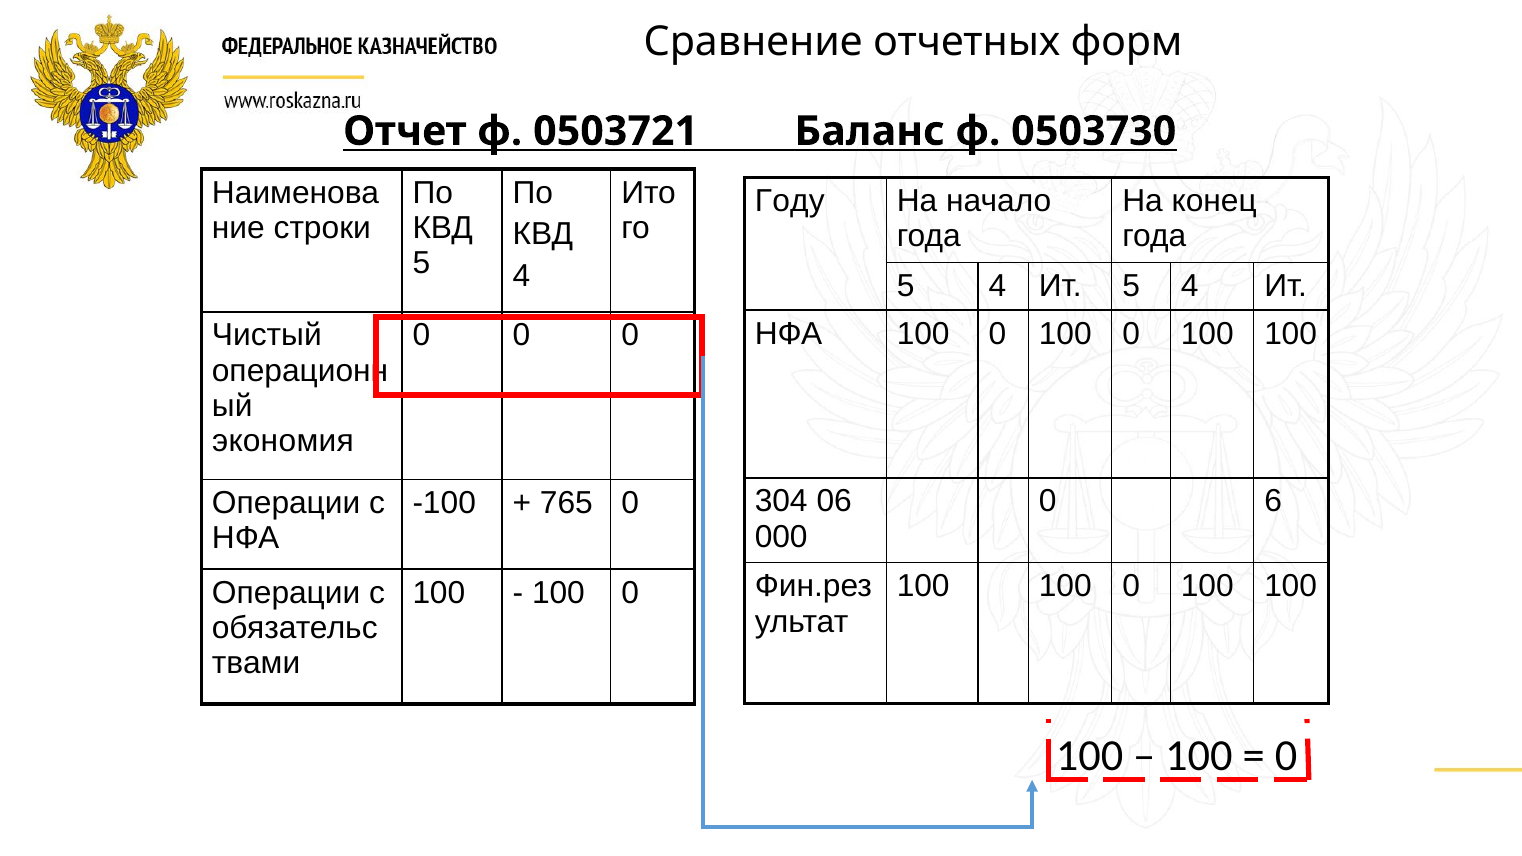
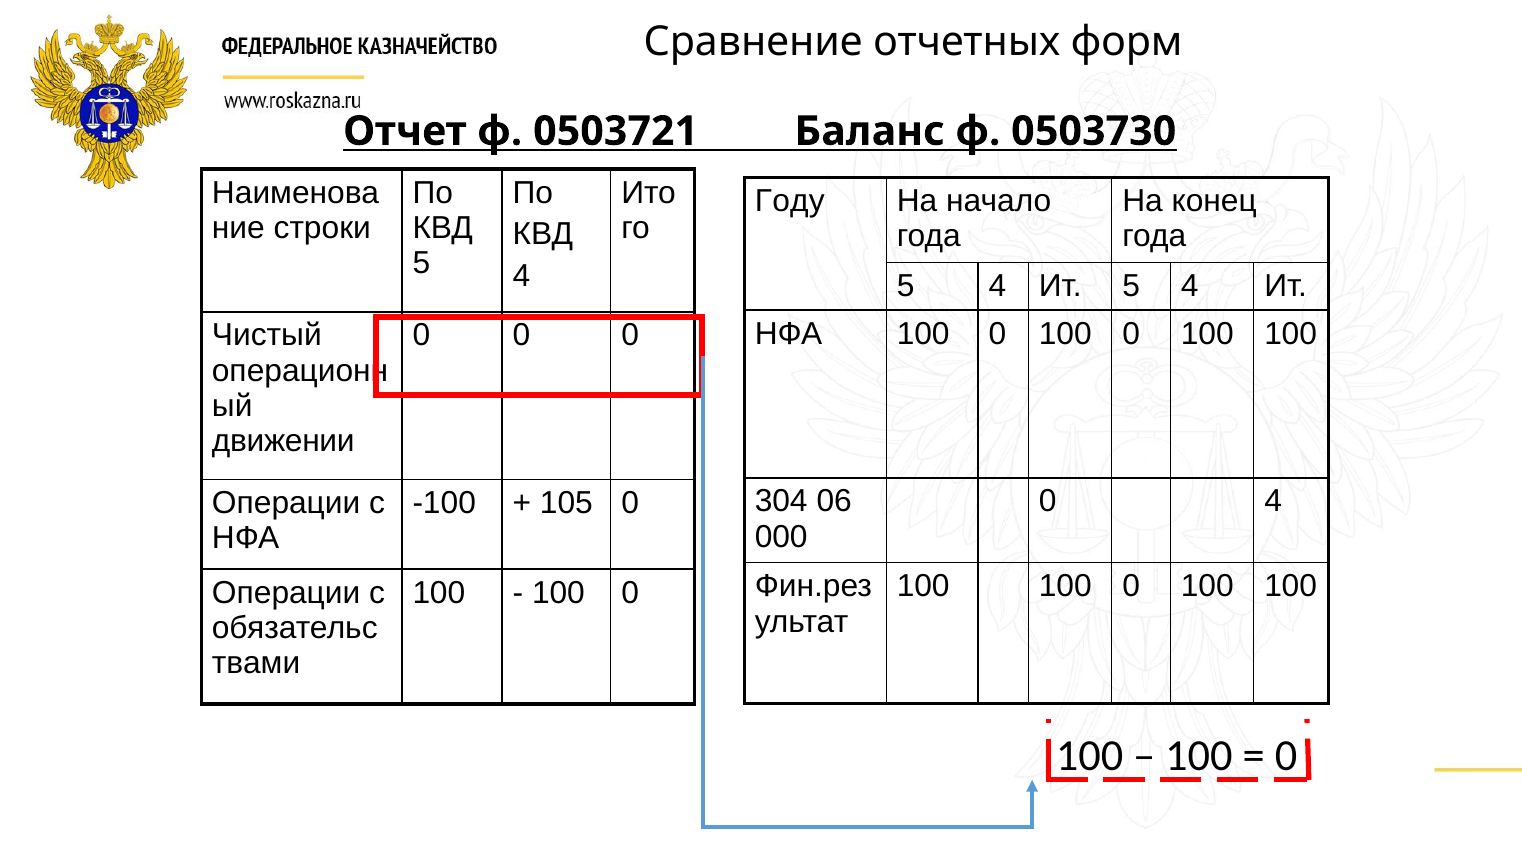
экономия: экономия -> движении (283, 442)
0 6: 6 -> 4 (1273, 502)
765: 765 -> 105 (566, 503)
